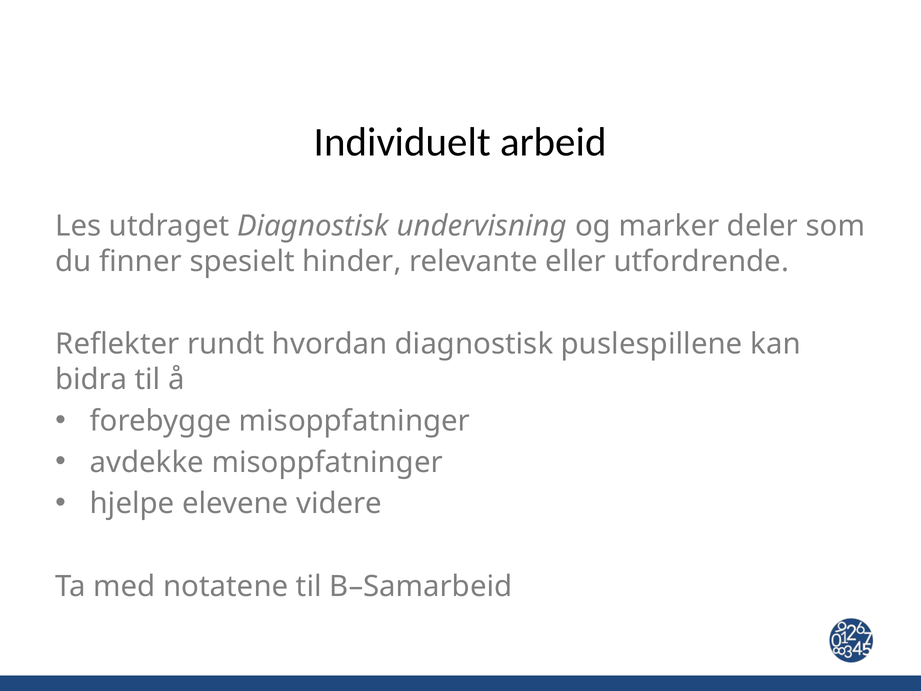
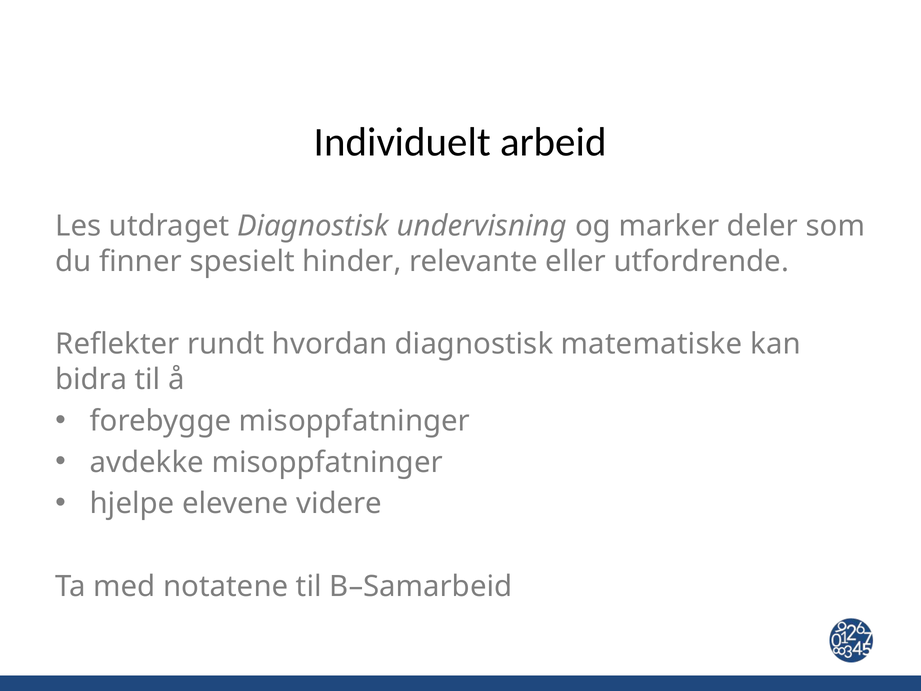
puslespillene: puslespillene -> matematiske (652, 344)
